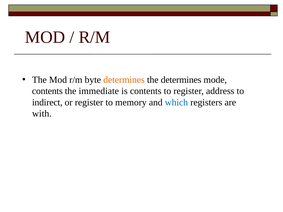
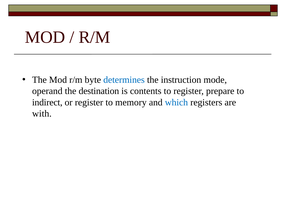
determines colour: orange -> blue (124, 80)
the determines: determines -> instruction (181, 80)
contents: contents -> operand (47, 91)
immediate: immediate -> destination (99, 91)
address: address -> prepare (220, 91)
